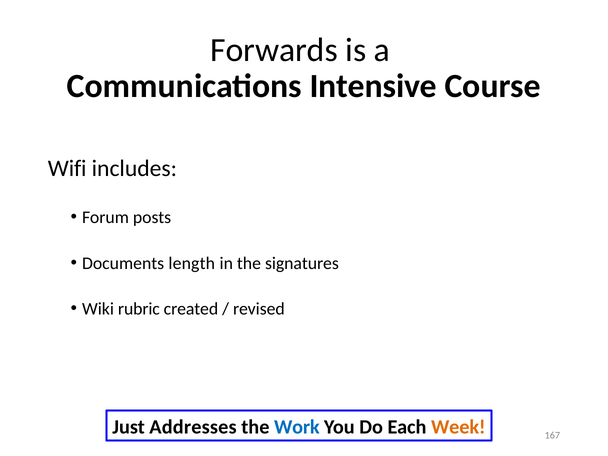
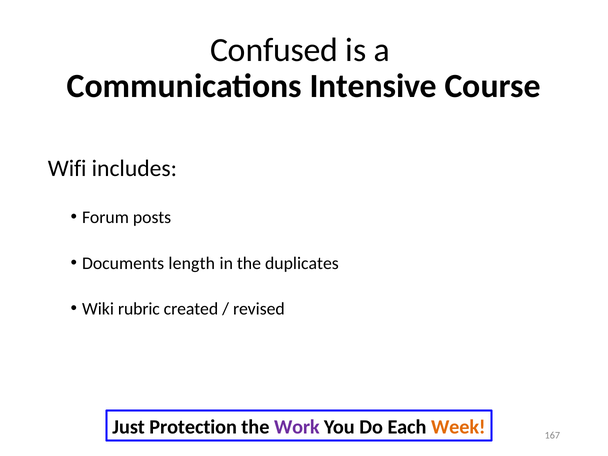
Forwards: Forwards -> Confused (274, 50)
signatures: signatures -> duplicates (302, 263)
Addresses: Addresses -> Protection (193, 427)
Work colour: blue -> purple (297, 427)
